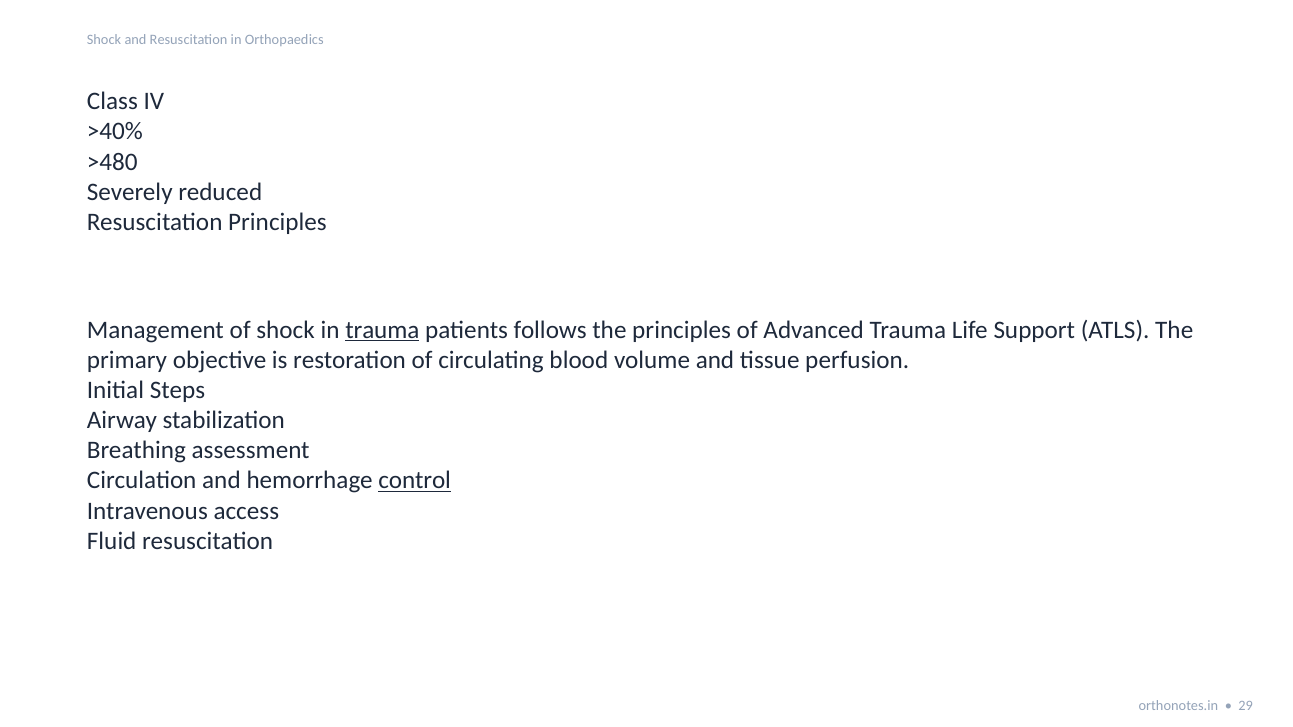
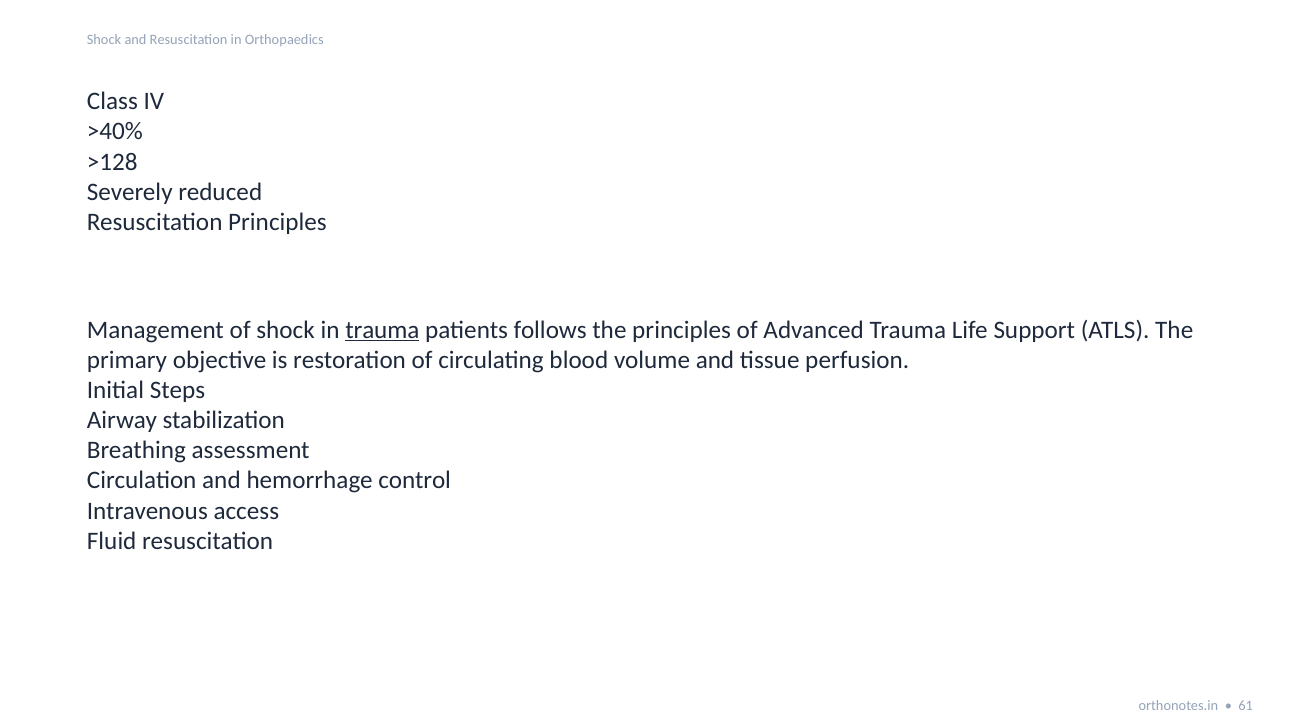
>480: >480 -> >128 (112, 162)
control underline: present -> none (415, 481)
29: 29 -> 61 (1246, 706)
